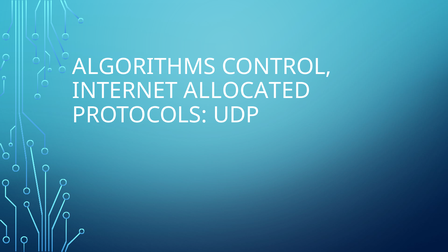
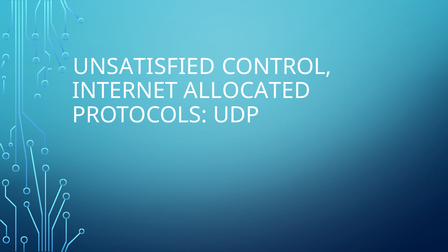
ALGORITHMS: ALGORITHMS -> UNSATISFIED (144, 67)
